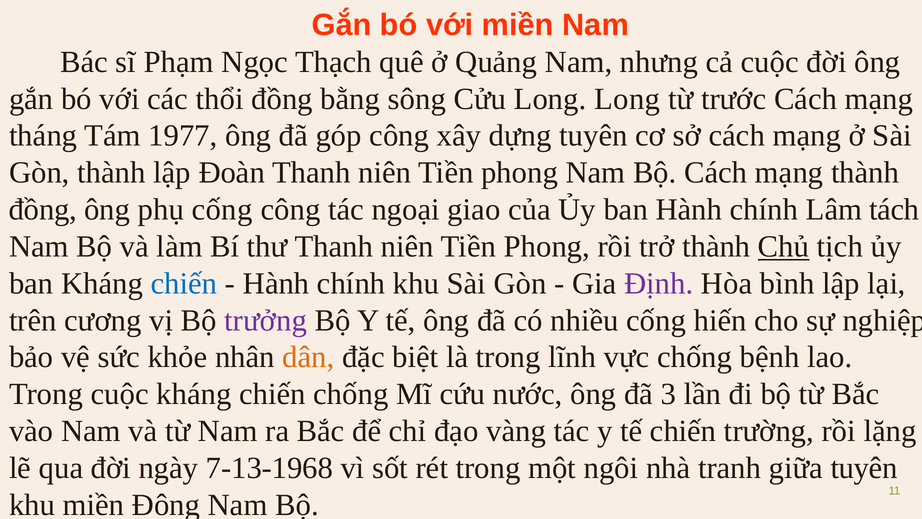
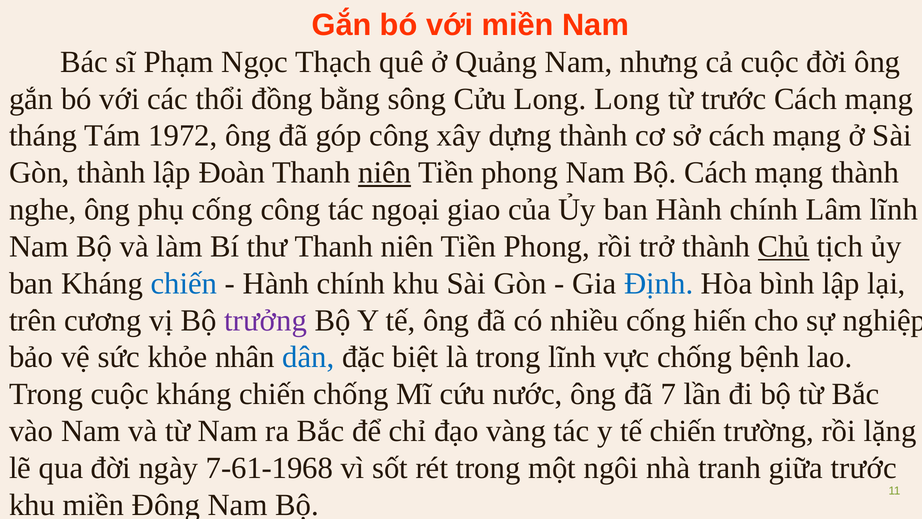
1977: 1977 -> 1972 (183, 136)
dựng tuyên: tuyên -> thành (593, 136)
niên underline: none -> present (385, 173)
đồng: đồng -> nghe (43, 210)
Lâm tách: tách -> lĩnh (894, 210)
Định colour: purple -> blue (659, 283)
dân colour: orange -> blue (308, 357)
3: 3 -> 7 (668, 394)
7-13-1968: 7-13-1968 -> 7-61-1968 (269, 468)
giữa tuyên: tuyên -> trước (864, 468)
